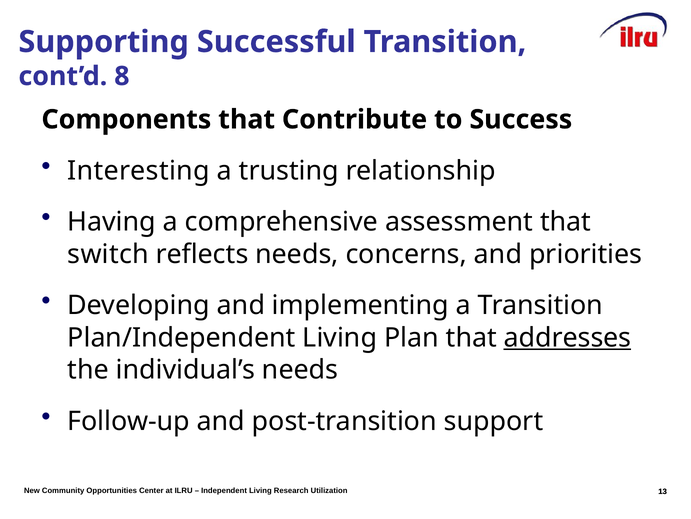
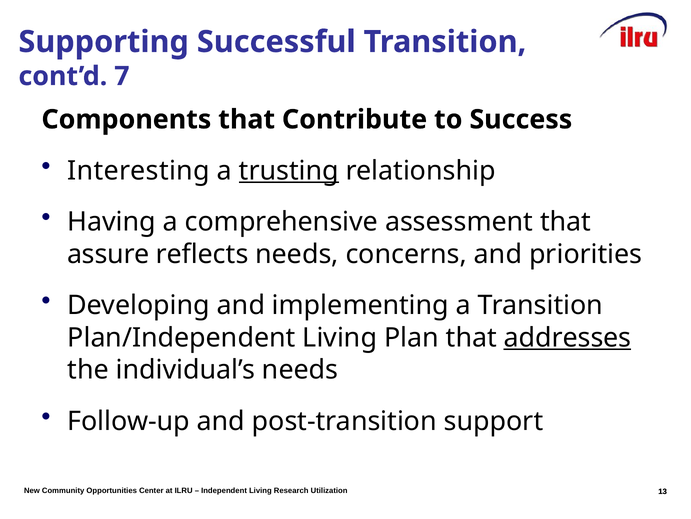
8: 8 -> 7 (122, 76)
trusting underline: none -> present (289, 170)
switch: switch -> assure (108, 254)
